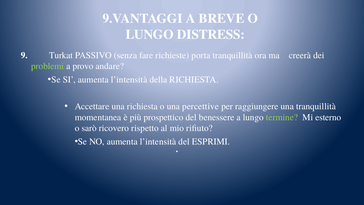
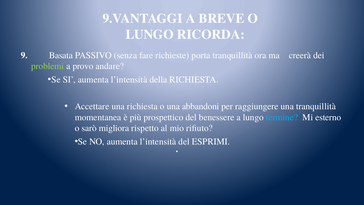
DISTRESS: DISTRESS -> RICORDA (211, 34)
Turkat: Turkat -> Basata (61, 55)
percettive: percettive -> abbandoni (201, 106)
termine colour: light green -> light blue (282, 117)
ricovero: ricovero -> migliora (114, 128)
